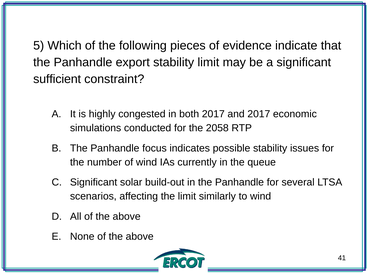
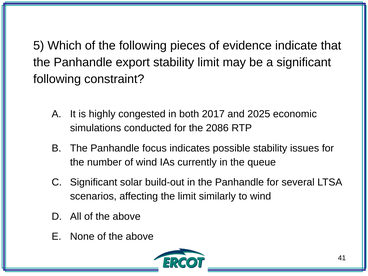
sufficient: sufficient -> following (57, 79)
and 2017: 2017 -> 2025 (259, 114)
2058: 2058 -> 2086 (217, 128)
